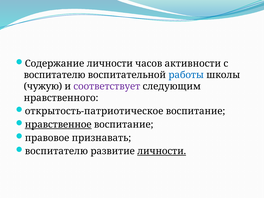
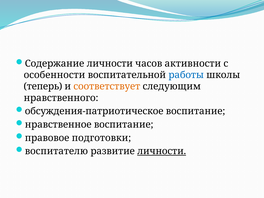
воспитателю: воспитателю -> особенности (54, 75)
чужую: чужую -> теперь (43, 86)
соответствует colour: purple -> orange (107, 86)
открытость-патриотическое: открытость-патриотическое -> обсуждения-патриотическое (94, 111)
нравственное underline: present -> none (58, 125)
признавать: признавать -> подготовки (101, 138)
